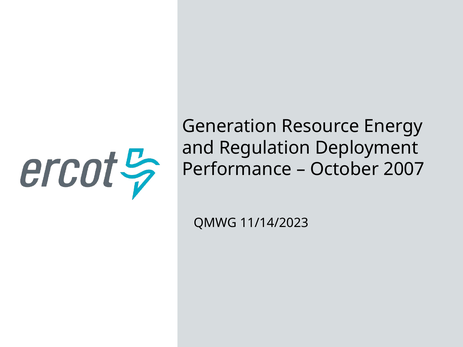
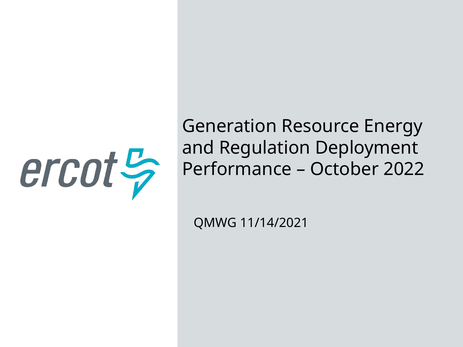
2007: 2007 -> 2022 (404, 169)
11/14/2023: 11/14/2023 -> 11/14/2021 (274, 223)
